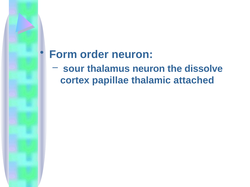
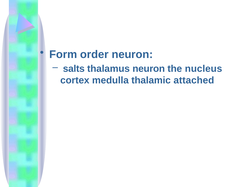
sour: sour -> salts (74, 69)
dissolve: dissolve -> nucleus (204, 69)
papillae: papillae -> medulla (110, 81)
